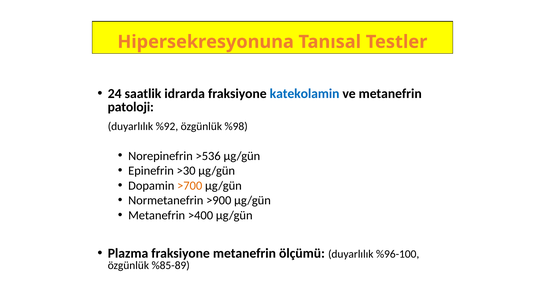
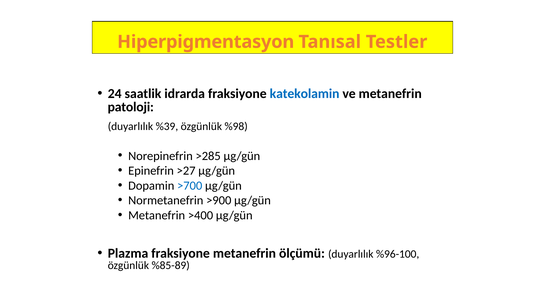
Hipersekresyonuna: Hipersekresyonuna -> Hiperpigmentasyon (206, 42)
%92: %92 -> %39 (167, 126)
>536: >536 -> >285 (208, 156)
>30: >30 -> >27 (186, 171)
>700 colour: orange -> blue (190, 185)
